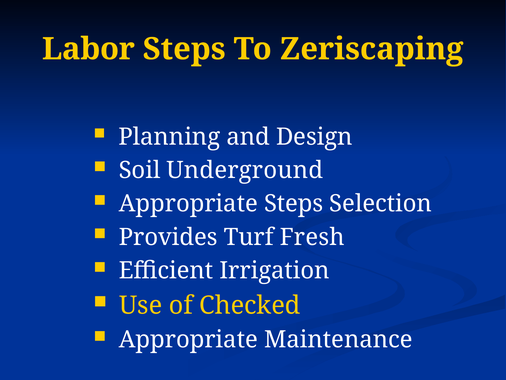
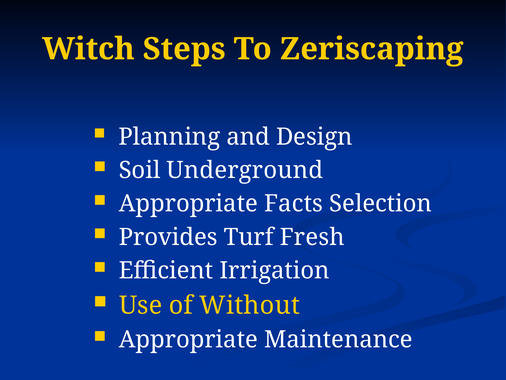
Labor: Labor -> Witch (88, 49)
Appropriate Steps: Steps -> Facts (294, 204)
Checked: Checked -> Without (250, 305)
